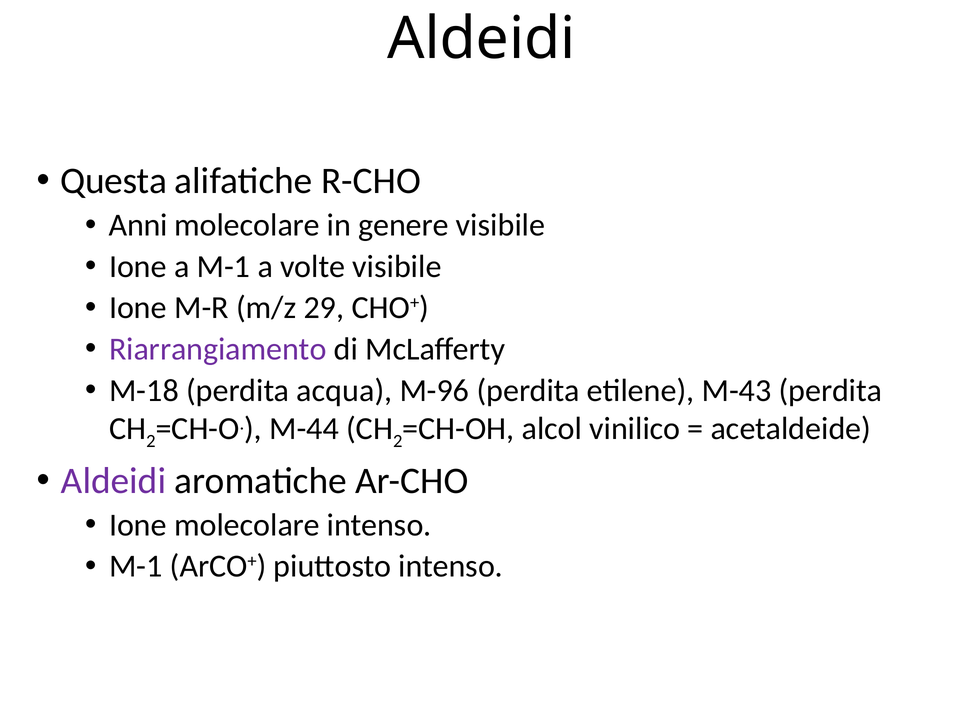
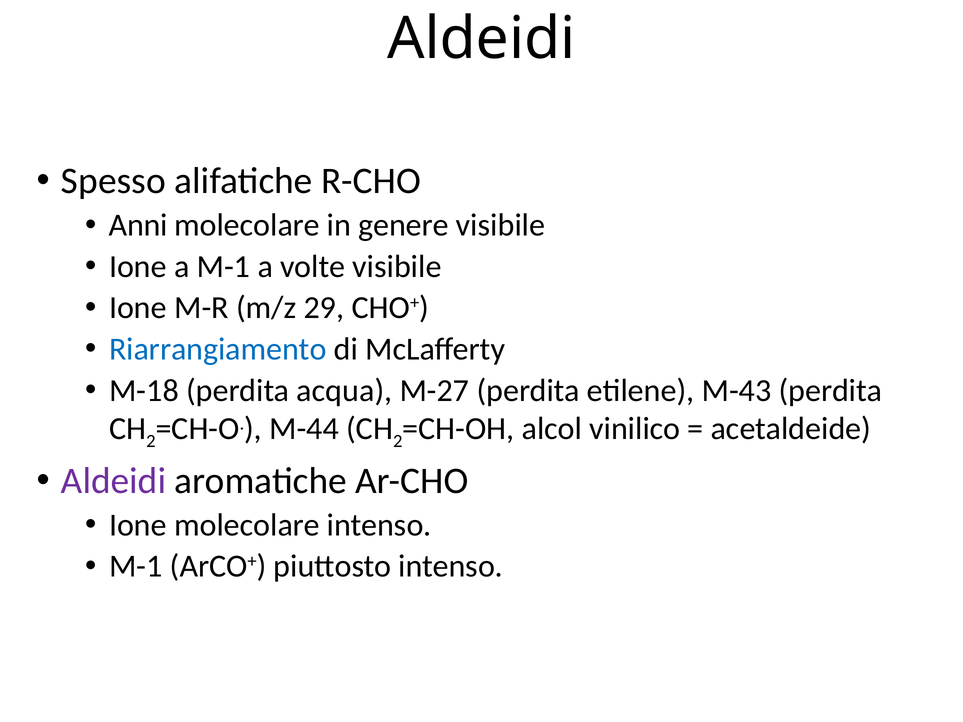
Questa: Questa -> Spesso (113, 181)
Riarrangiamento colour: purple -> blue (218, 349)
M-96: M-96 -> M-27 (434, 391)
